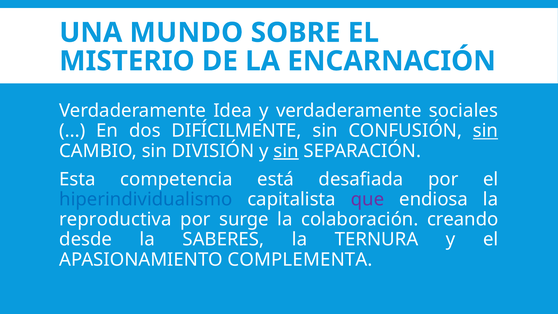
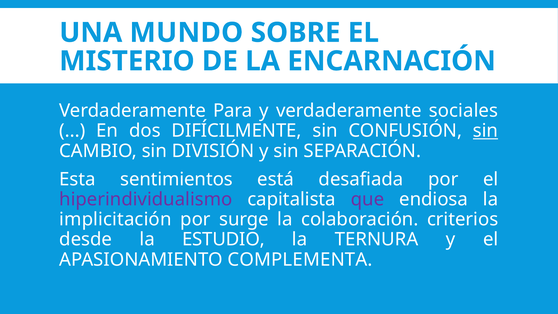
Idea: Idea -> Para (233, 111)
sin underline: present -> none (286, 151)
competencia: competencia -> sentimientos (177, 179)
hiperindividualismo colour: blue -> purple (146, 199)
reproductiva: reproductiva -> implicitación (115, 219)
creando: creando -> criterios (463, 219)
SABERES: SABERES -> ESTUDIO (223, 239)
